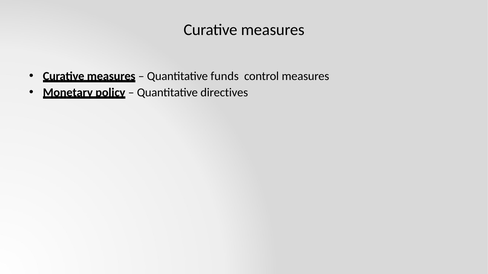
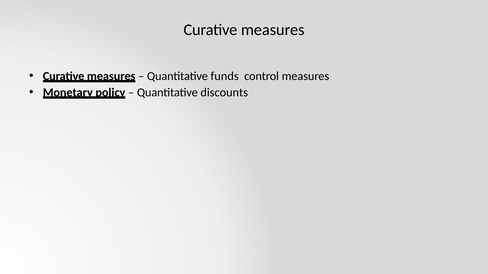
directives: directives -> discounts (224, 93)
